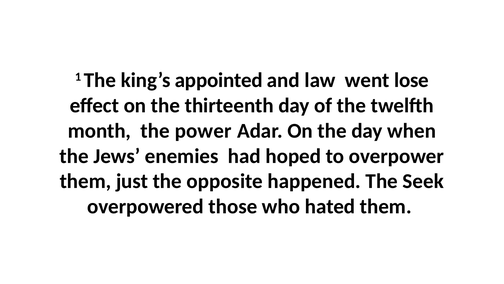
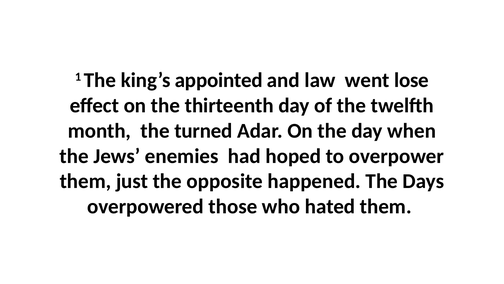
power: power -> turned (203, 131)
Seek: Seek -> Days (423, 181)
